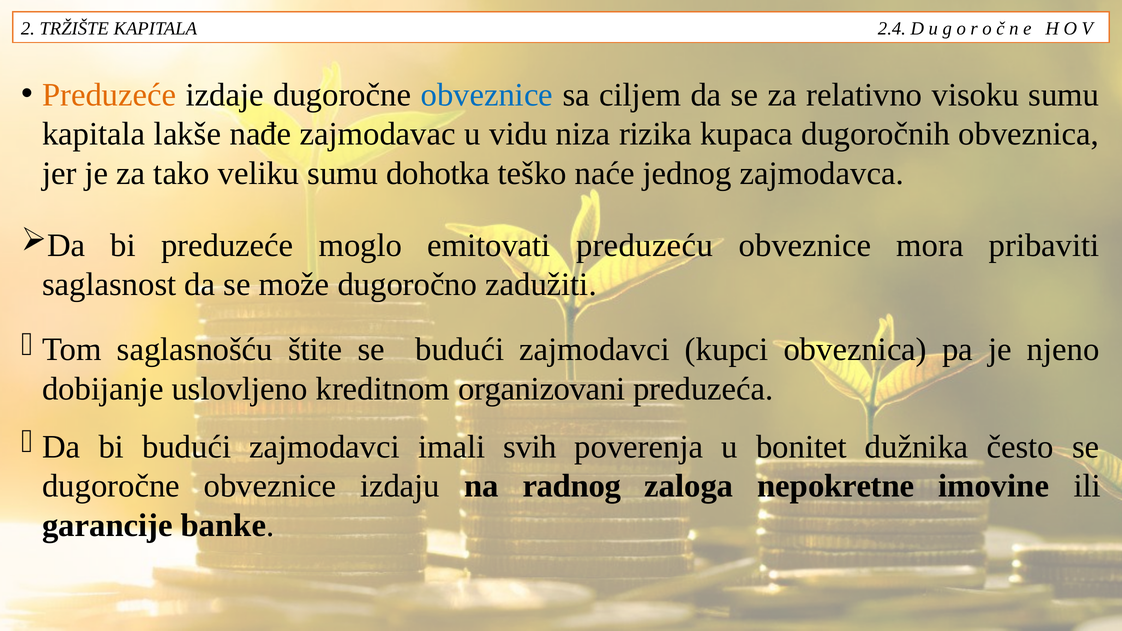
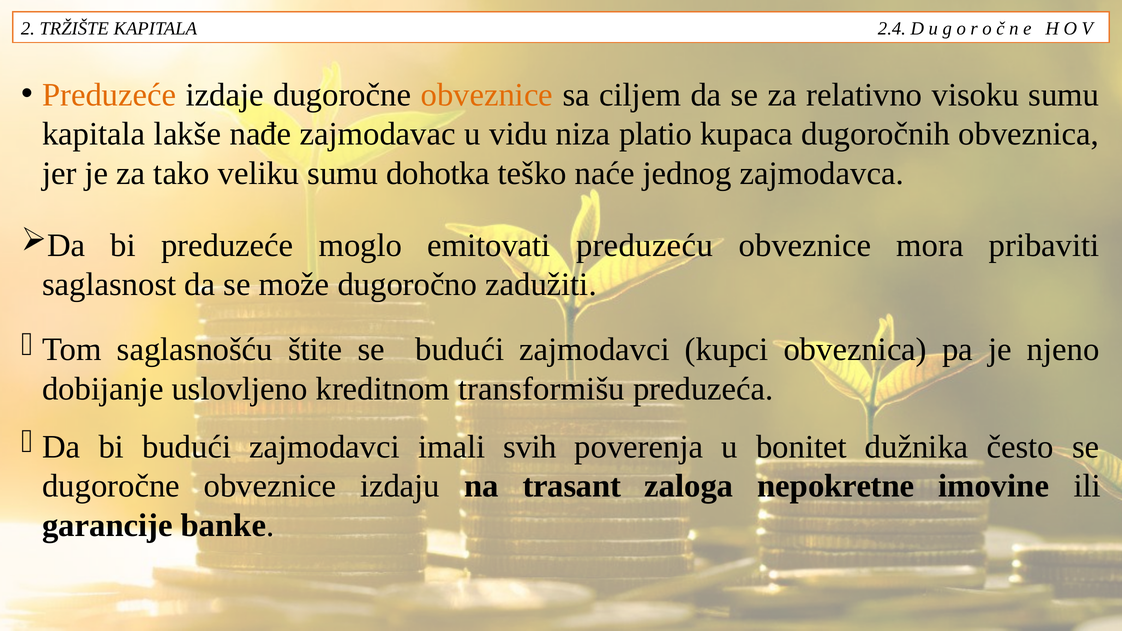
obveznice colour: blue -> orange (487, 95)
rizika: rizika -> platio (656, 134)
organizovani: organizovani -> transformišu (541, 389)
radnog: radnog -> trasant (572, 486)
